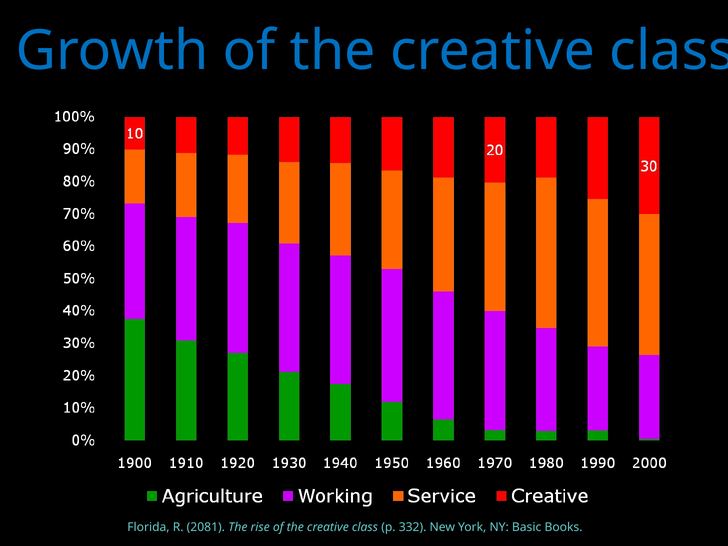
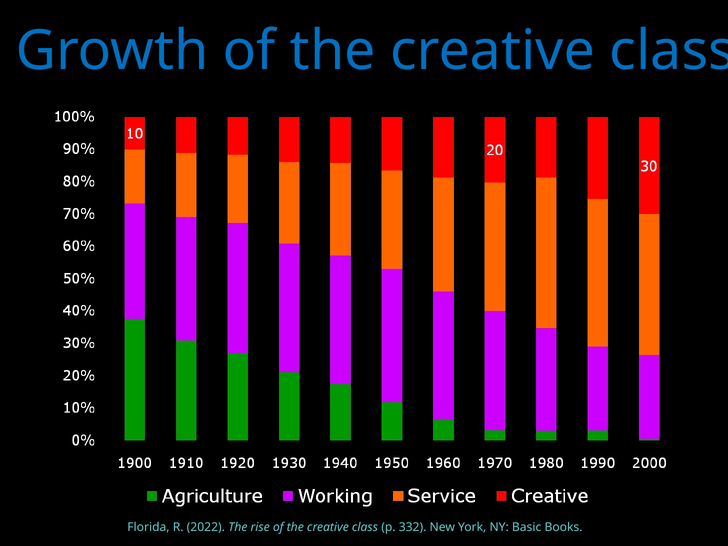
2081: 2081 -> 2022 (206, 527)
